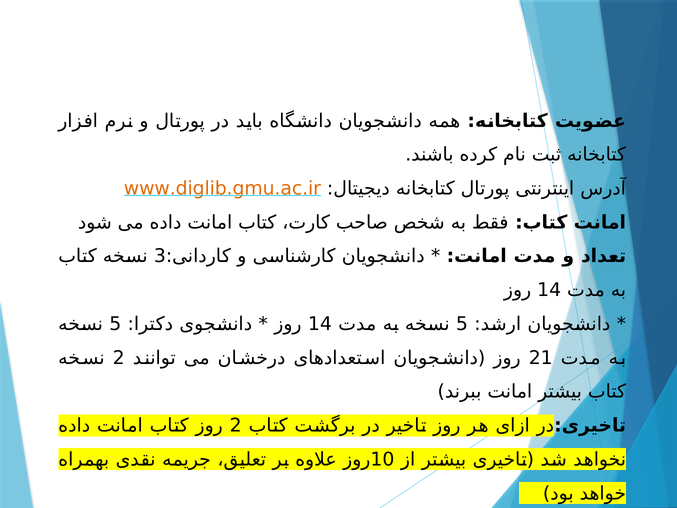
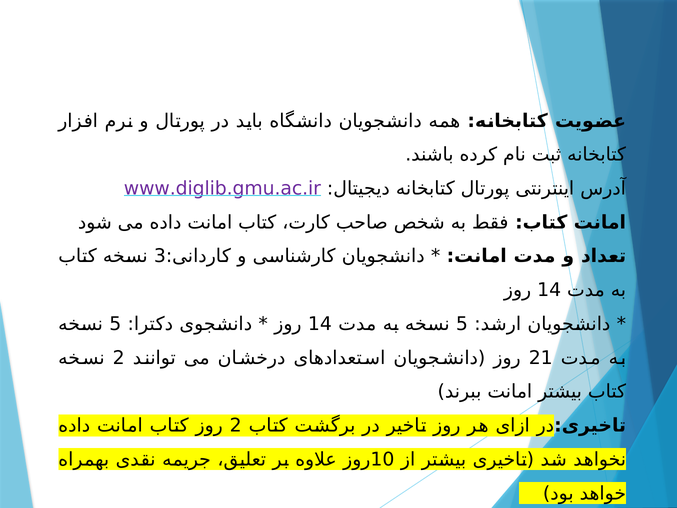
www.diglib.gmu.ac.ir colour: orange -> purple (222, 188)
